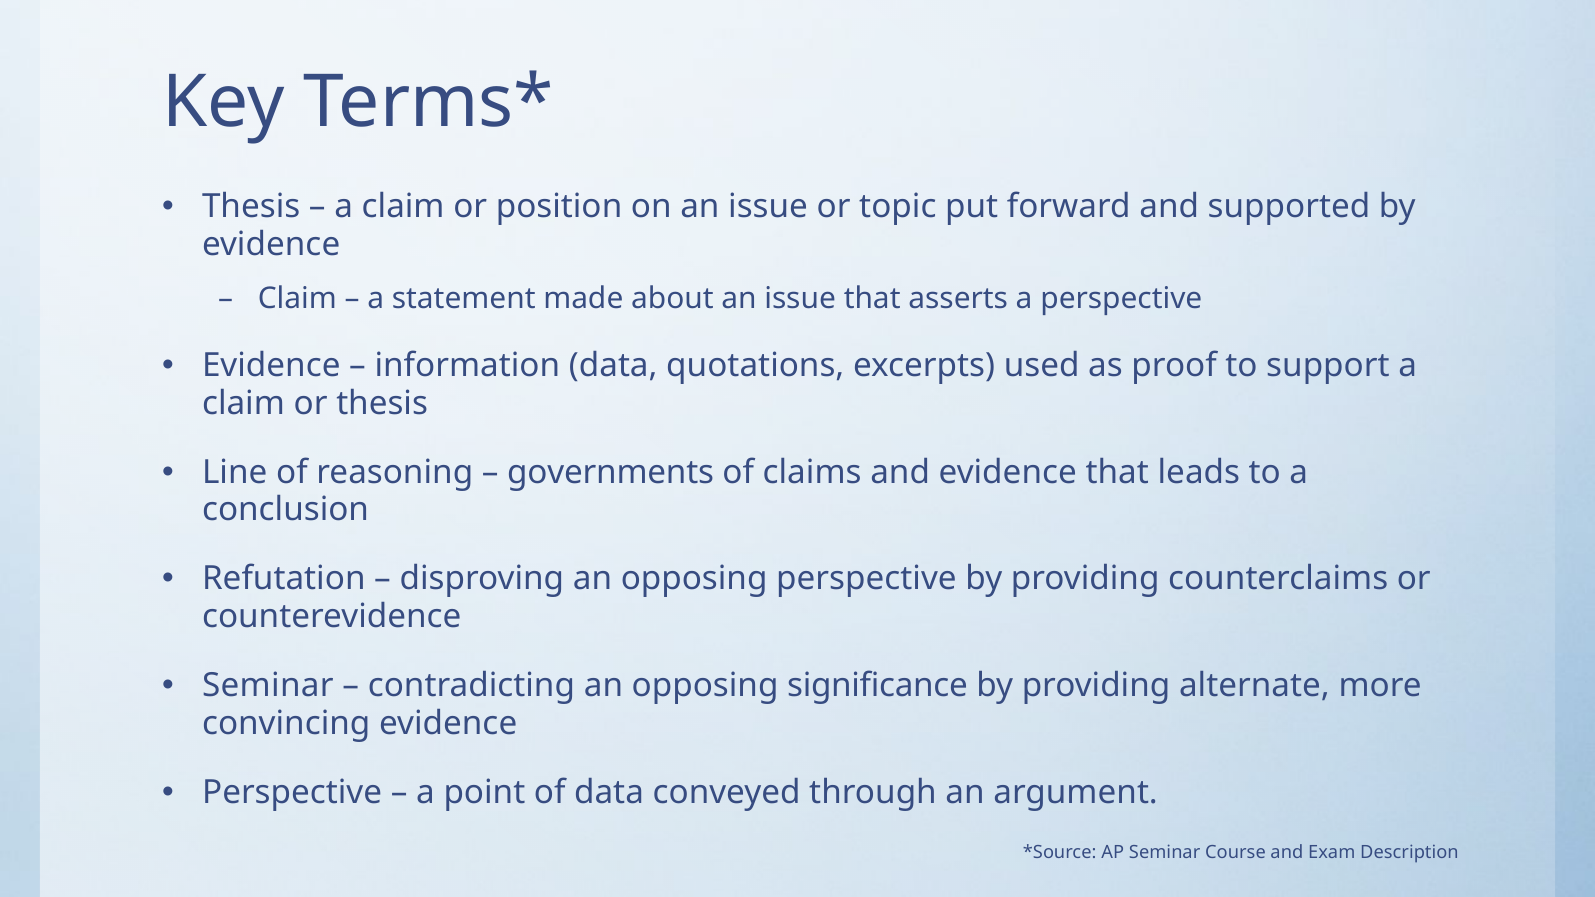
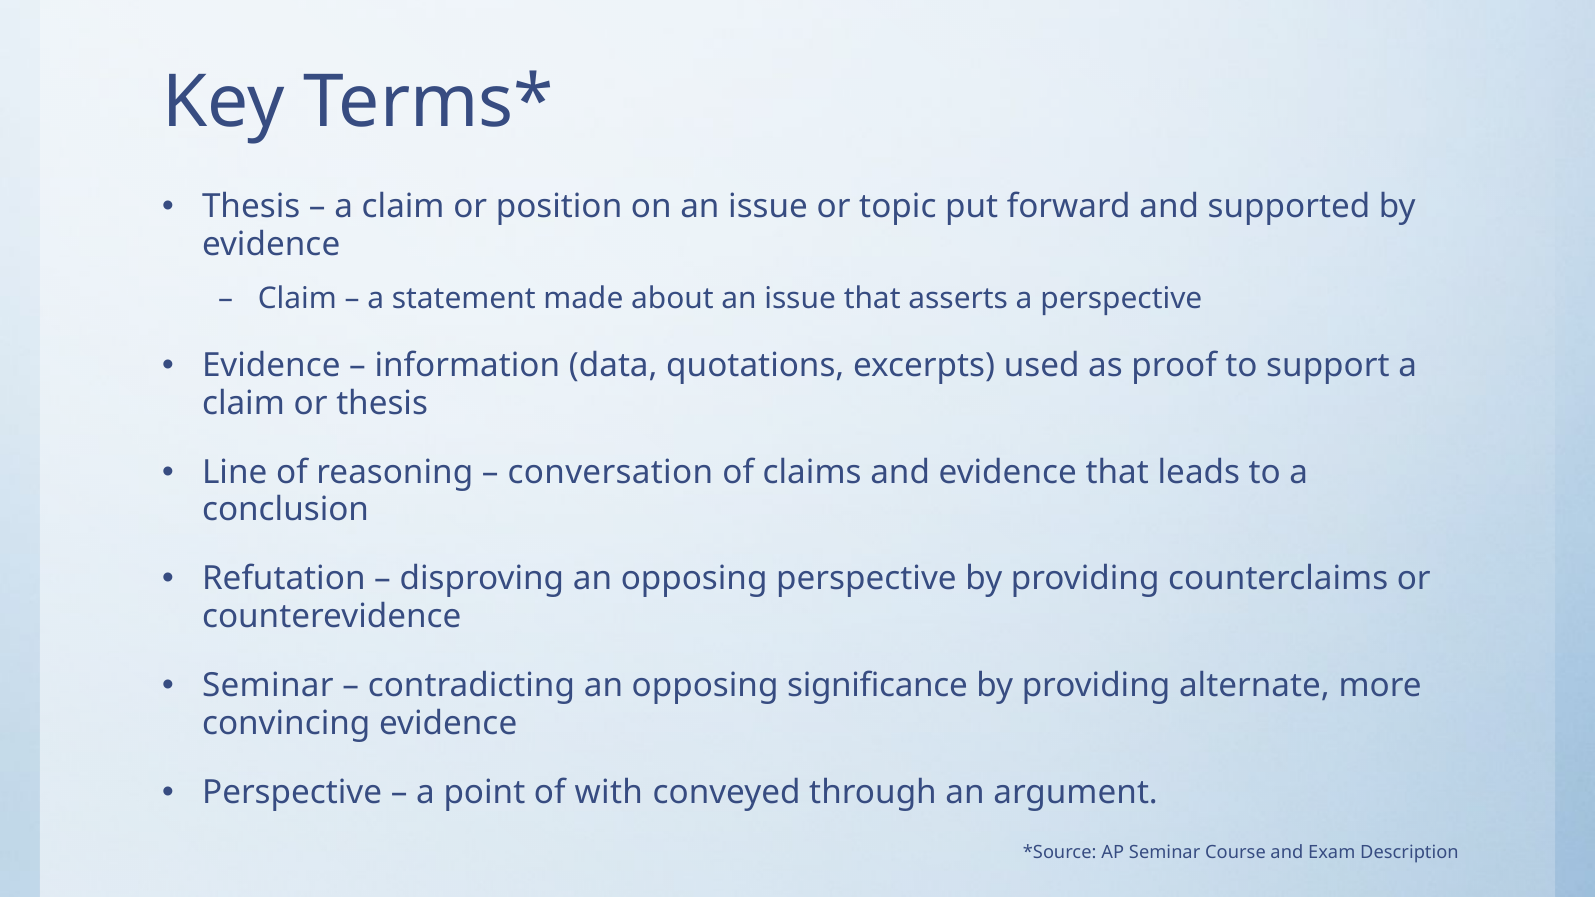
governments: governments -> conversation (610, 472)
of data: data -> with (609, 793)
